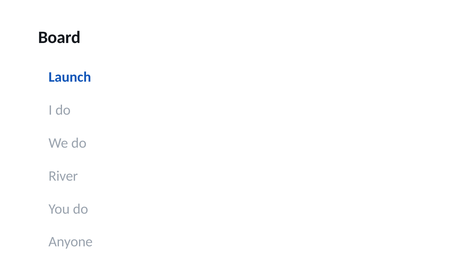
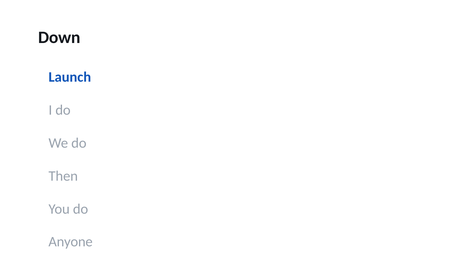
Board: Board -> Down (59, 38)
River: River -> Then (63, 176)
